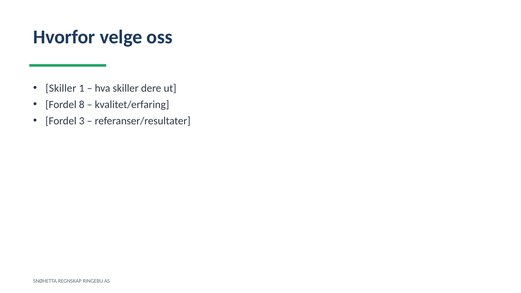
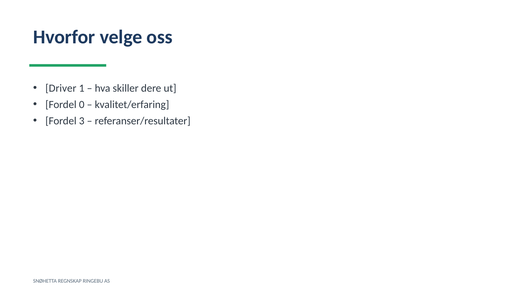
Skiller: Skiller -> Driver (61, 88)
8: 8 -> 0 (82, 105)
